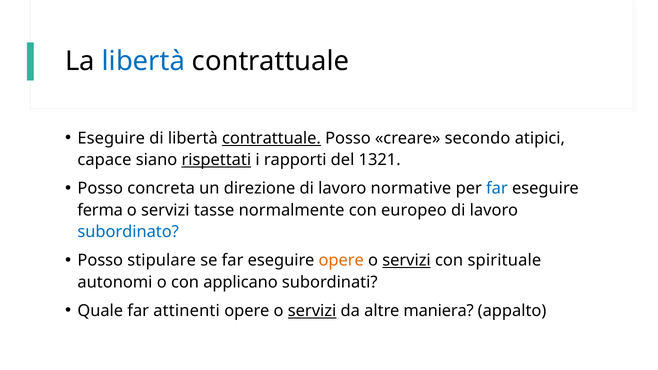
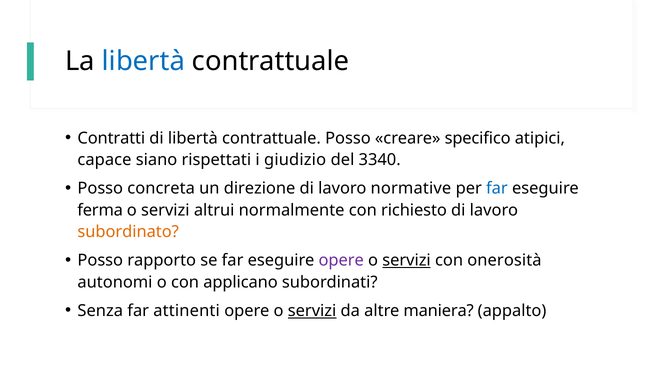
Eseguire: Eseguire -> Contratti (111, 138)
contrattuale underline: present -> none (271, 138)
secondo: secondo -> specifico (478, 138)
rispettati underline: present -> none (216, 160)
rapporti: rapporti -> giudizio (295, 160)
1321: 1321 -> 3340 (380, 160)
tasse: tasse -> altrui (214, 210)
europeo: europeo -> richiesto (414, 210)
subordinato colour: blue -> orange (128, 232)
stipulare: stipulare -> rapporto (162, 261)
opere colour: orange -> purple (341, 261)
spirituale: spirituale -> onerosità (504, 261)
Quale: Quale -> Senza (100, 311)
